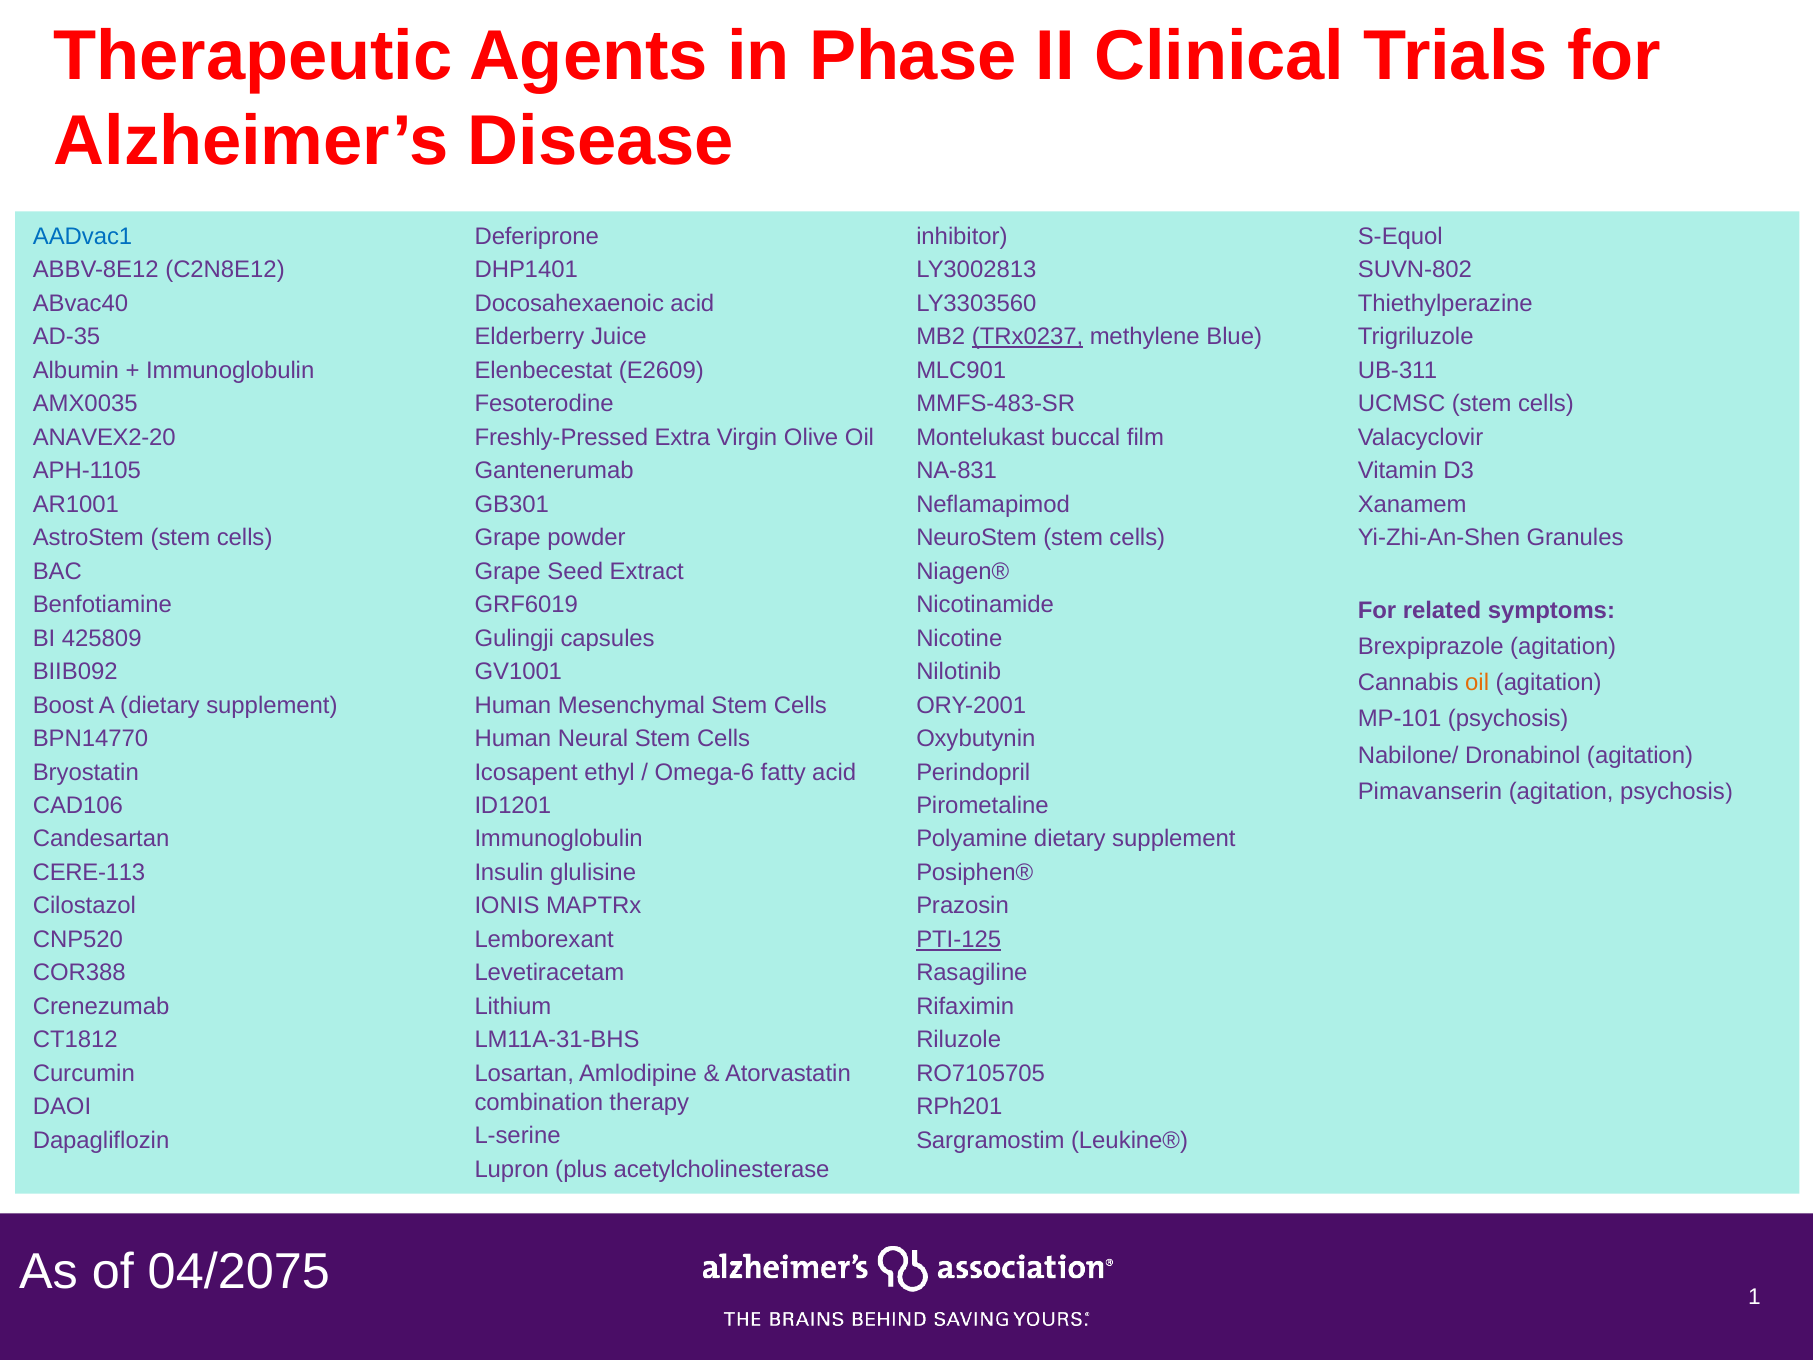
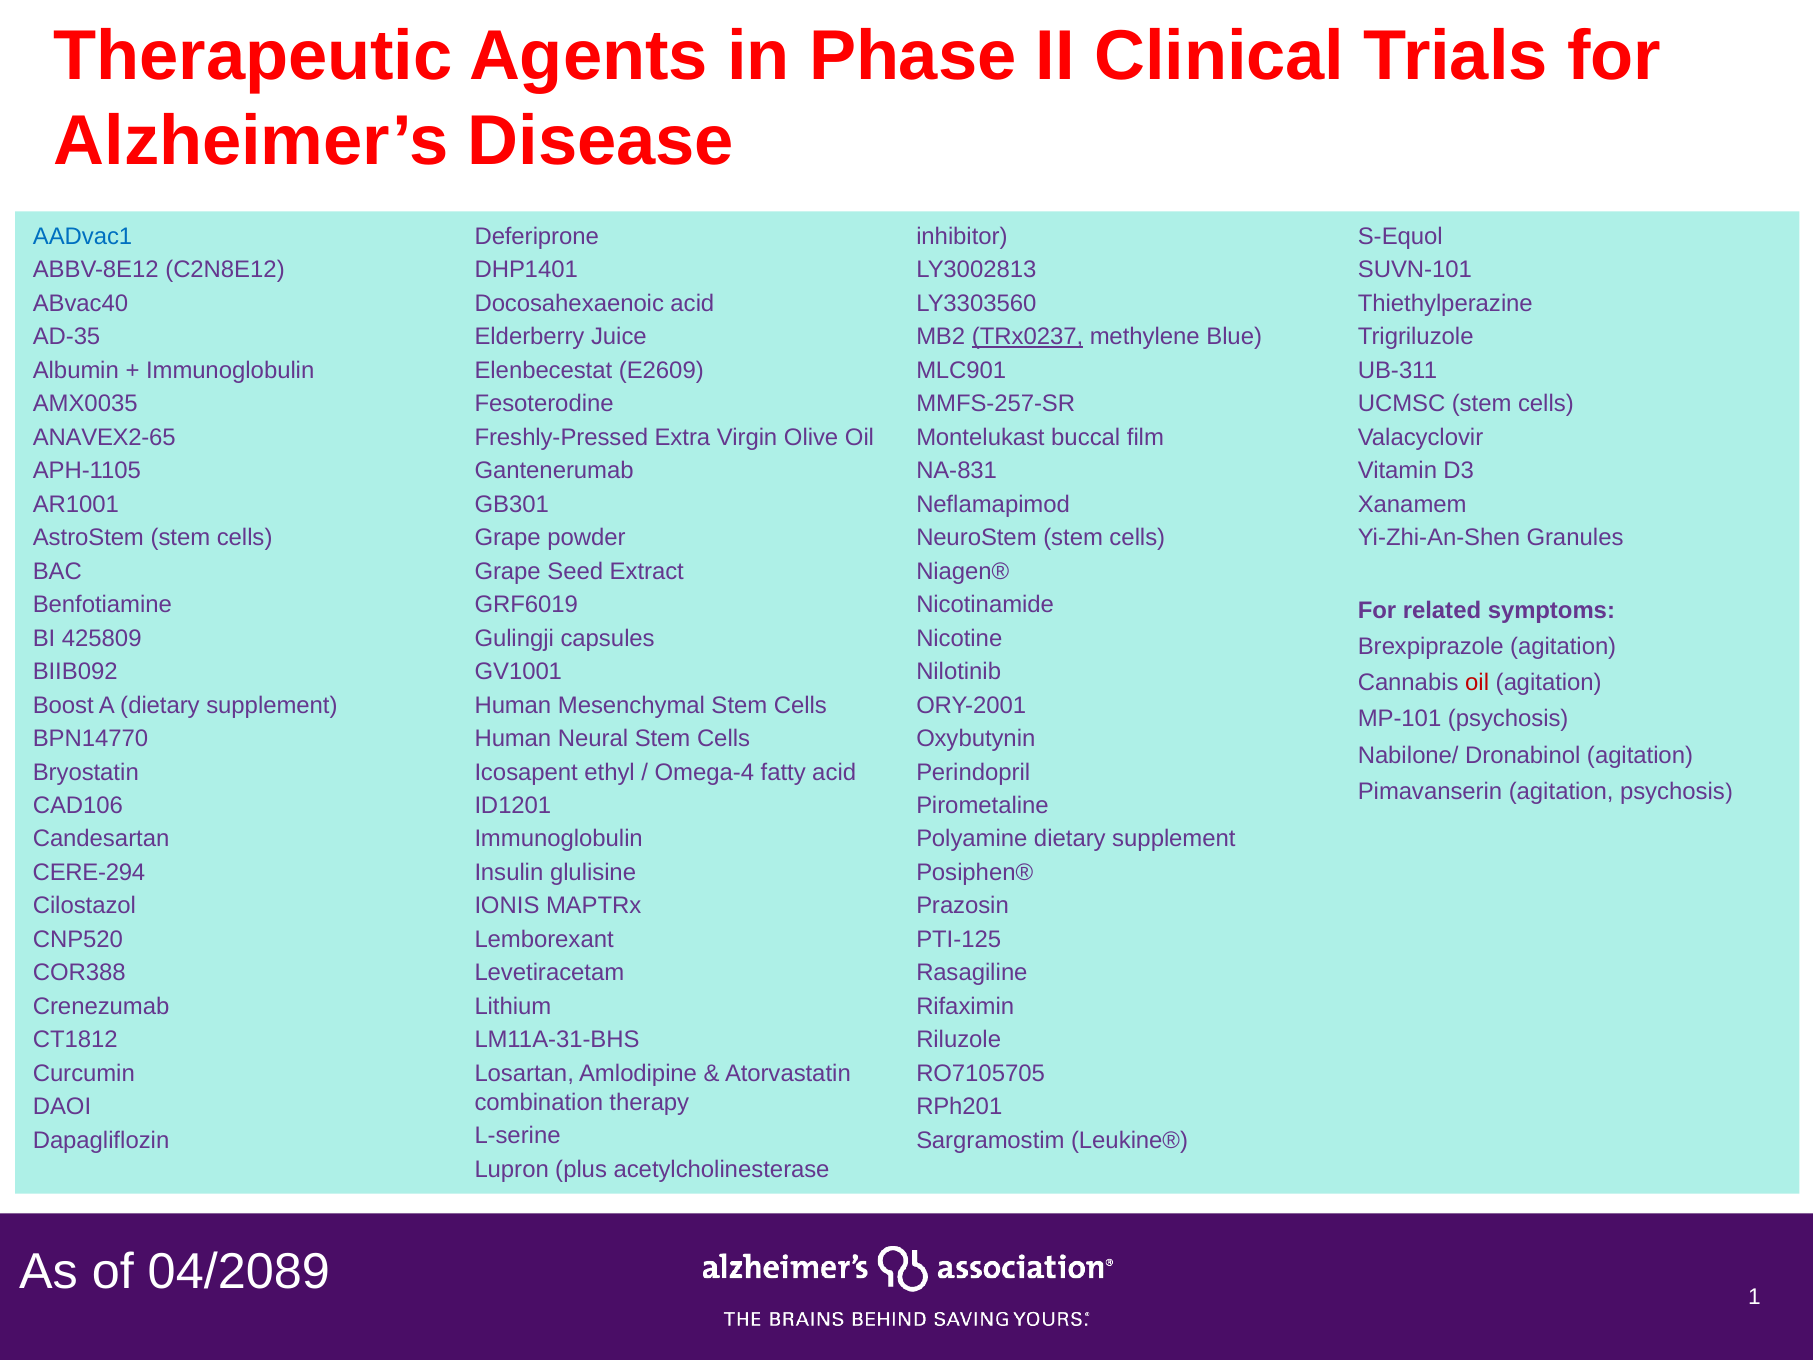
SUVN-802: SUVN-802 -> SUVN-101 (1415, 270)
MMFS-483-SR: MMFS-483-SR -> MMFS-257-SR (996, 404)
ANAVEX2-20: ANAVEX2-20 -> ANAVEX2-65 (104, 437)
oil colour: orange -> red (1477, 683)
Omega-6: Omega-6 -> Omega-4 (704, 772)
CERE-113: CERE-113 -> CERE-294 (89, 872)
PTI-125 underline: present -> none (959, 939)
04/2075: 04/2075 -> 04/2089 (239, 1272)
